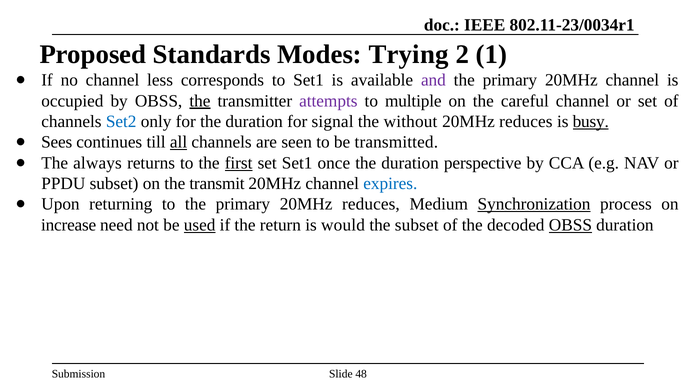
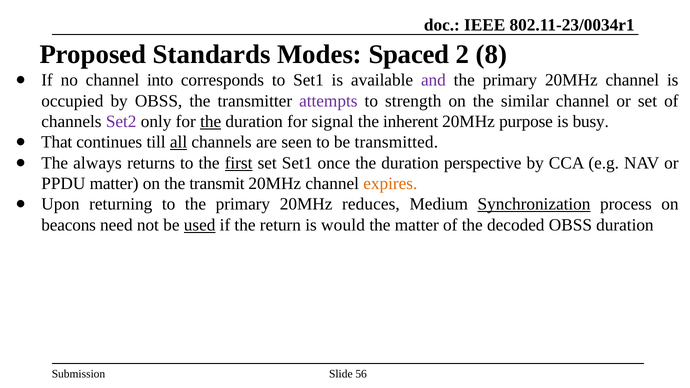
Trying: Trying -> Spaced (409, 54)
1: 1 -> 8 (491, 54)
less: less -> into (160, 80)
the underline: present -> none (200, 101)
multiple: multiple -> strength (413, 101)
careful: careful -> similar (525, 101)
Set2 colour: blue -> purple (121, 122)
the underline: none -> present (211, 122)
without: without -> inherent (411, 122)
reduces: reduces -> purpose (526, 122)
busy underline: present -> none (591, 122)
Sees: Sees -> That (57, 142)
PPDU subset: subset -> matter (114, 184)
expires colour: blue -> orange (390, 184)
increase: increase -> beacons (69, 225)
the subset: subset -> matter (417, 225)
OBSS underline: present -> none (570, 225)
48: 48 -> 56 (361, 374)
